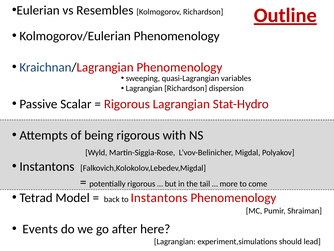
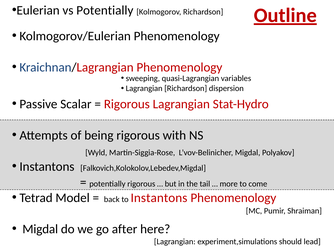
vs Resembles: Resembles -> Potentially (105, 10)
Events: Events -> Migdal (40, 229)
